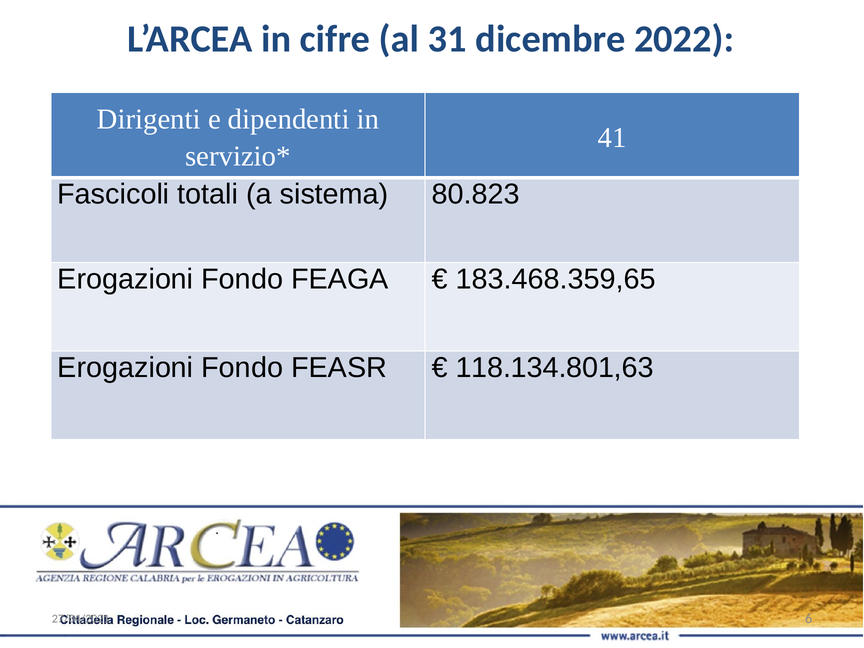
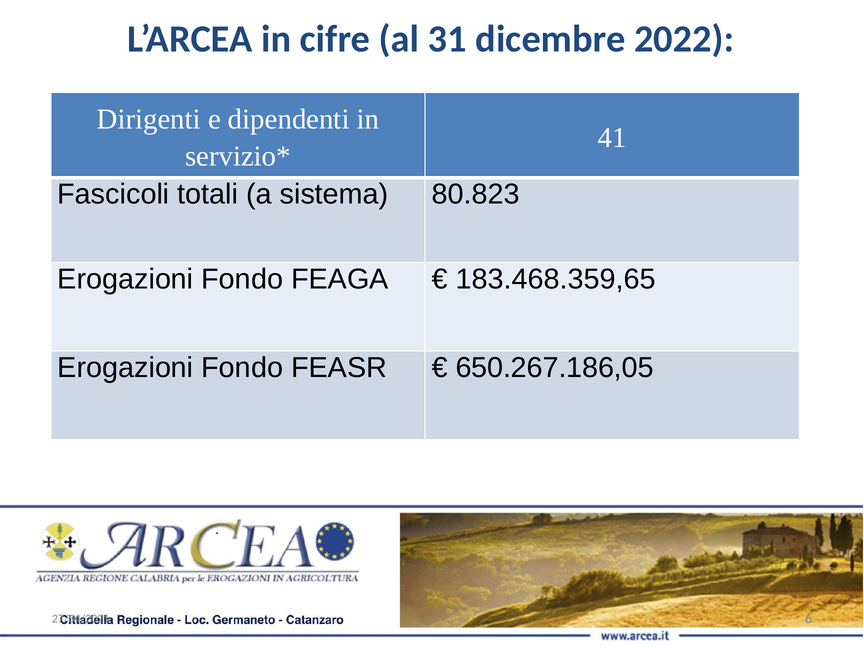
118.134.801,63: 118.134.801,63 -> 650.267.186,05 (555, 368)
